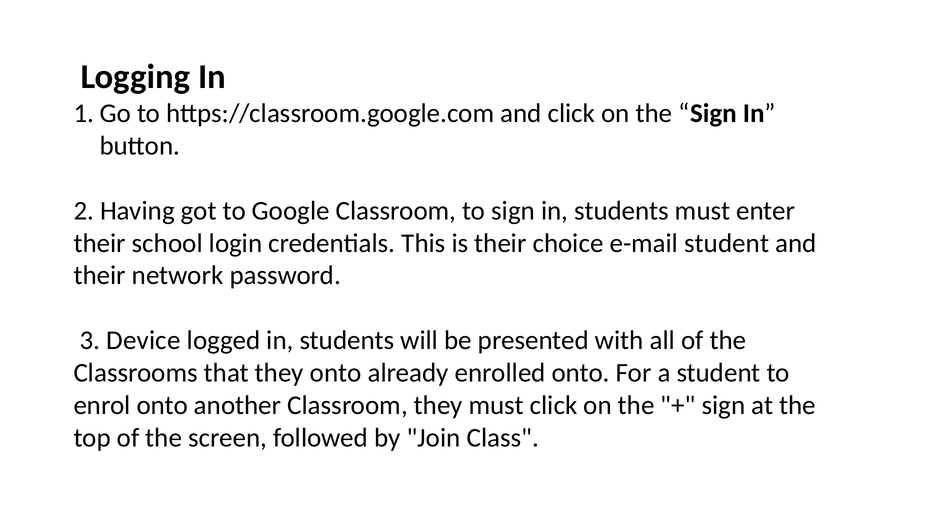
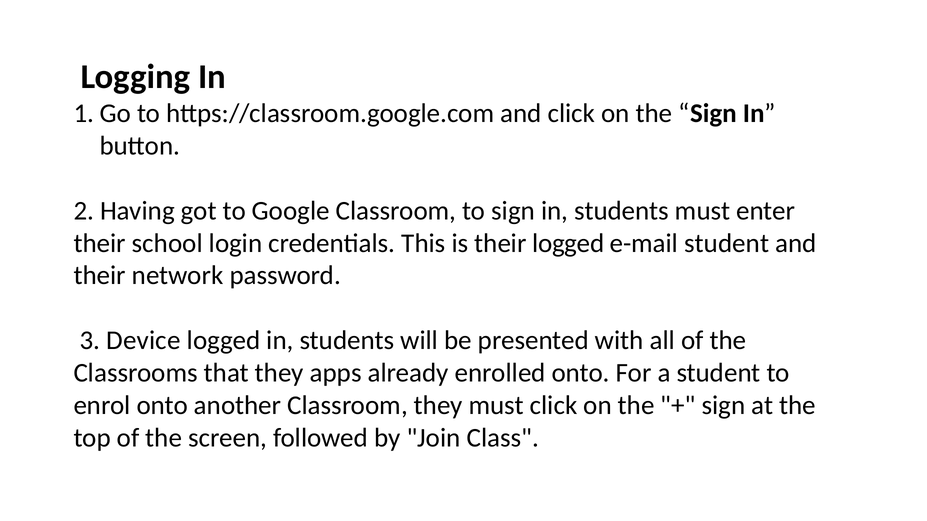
their choice: choice -> logged (568, 243)
they onto: onto -> apps (336, 373)
